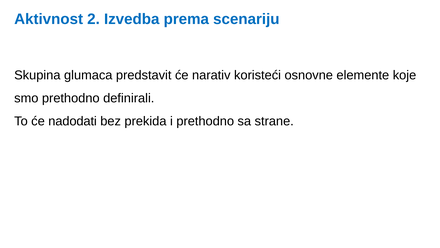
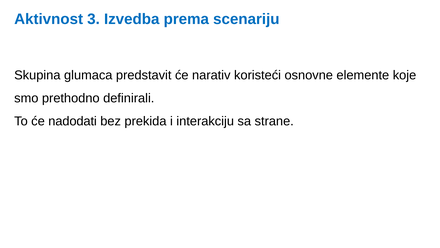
2: 2 -> 3 (94, 19)
i prethodno: prethodno -> interakciju (205, 121)
